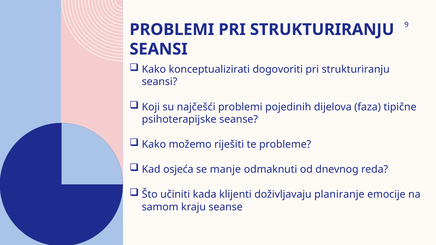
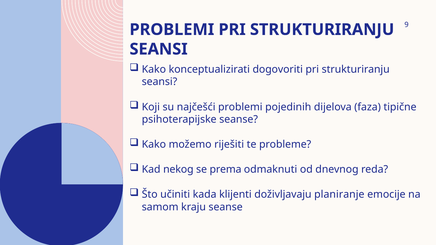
osjeća: osjeća -> nekog (178, 170)
manje: manje -> prema (226, 170)
